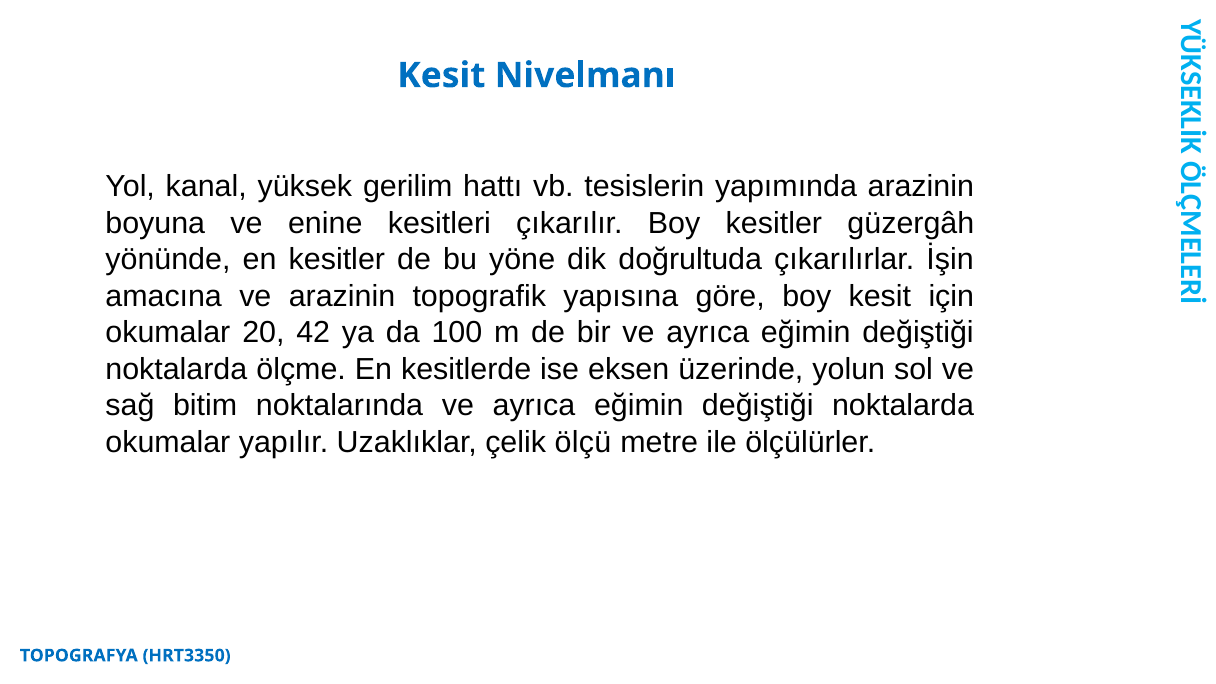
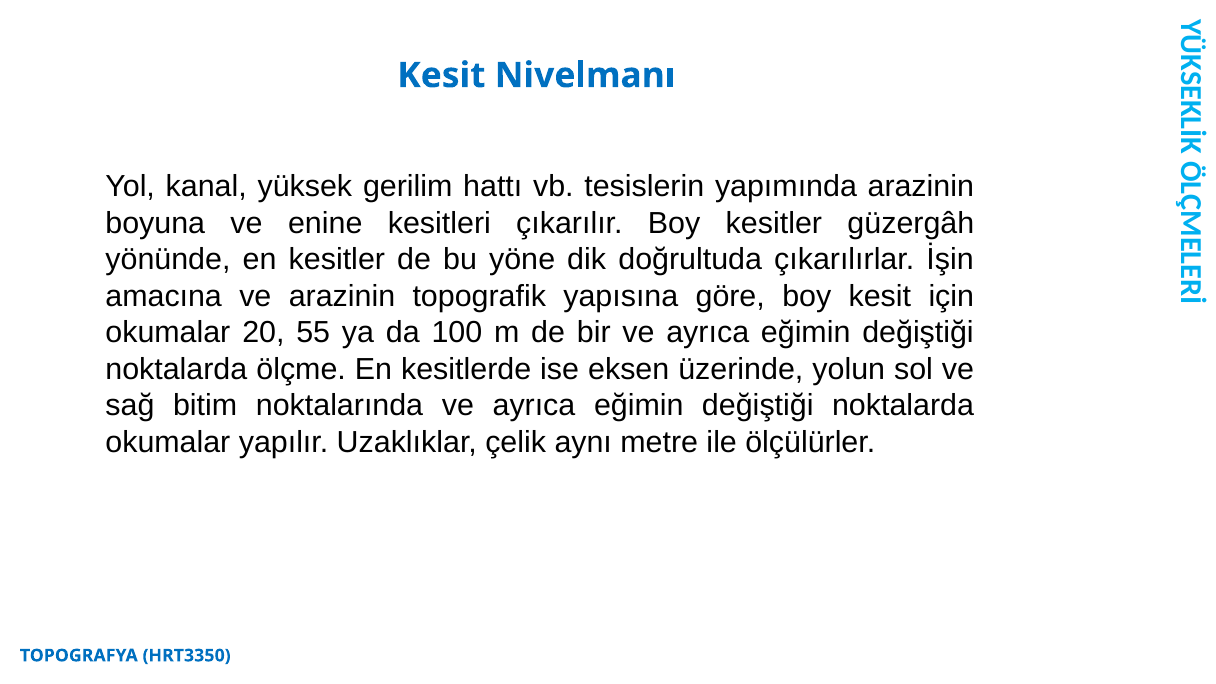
42: 42 -> 55 (313, 333)
ölçü: ölçü -> aynı (583, 442)
